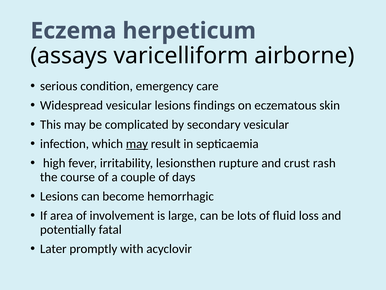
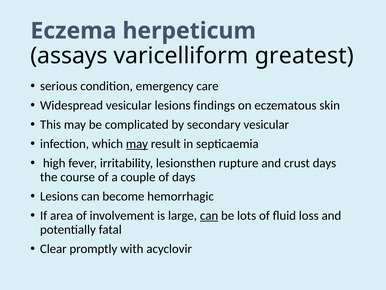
airborne: airborne -> greatest (304, 56)
crust rash: rash -> days (324, 163)
can underline: none -> present (209, 215)
Later: Later -> Clear (53, 248)
